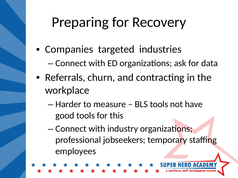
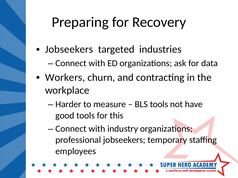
Companies: Companies -> Jobseekers (69, 49)
Referrals: Referrals -> Workers (65, 78)
